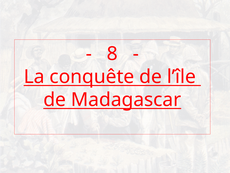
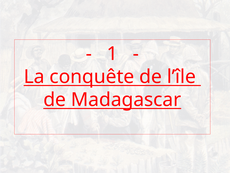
8: 8 -> 1 (112, 54)
